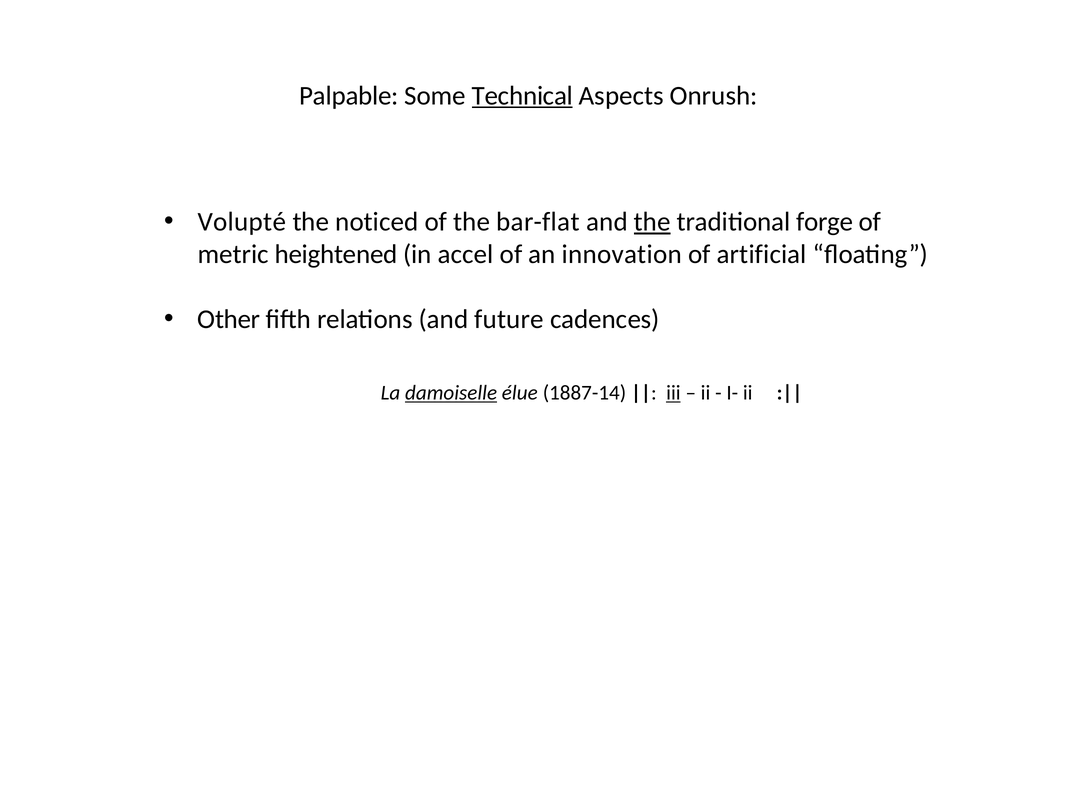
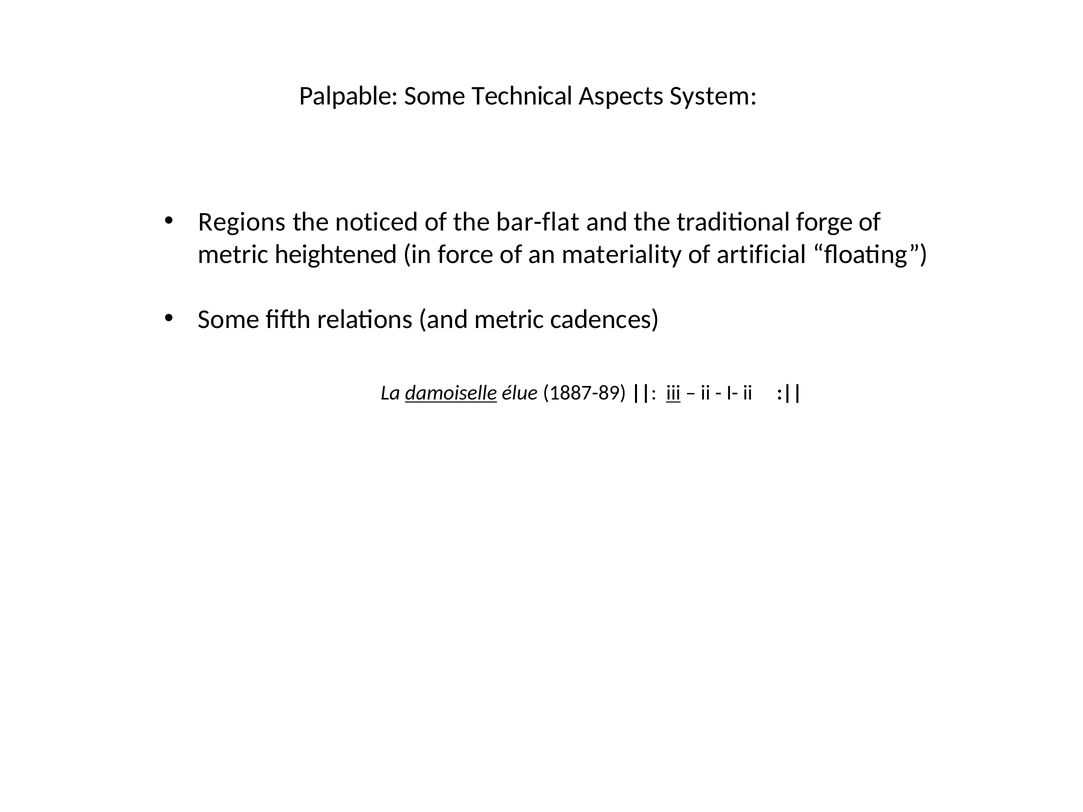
Technical underline: present -> none (522, 96)
Onrush: Onrush -> System (714, 96)
Volupté: Volupté -> Regions (242, 222)
the underline: present -> none (652, 222)
accel: accel -> force (466, 254)
innovation: innovation -> materiality (622, 254)
Other: Other -> Some (229, 319)
and future: future -> metric (509, 319)
1887-14: 1887-14 -> 1887-89 (584, 393)
